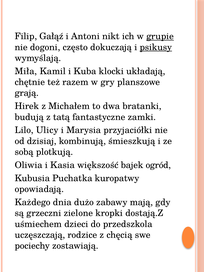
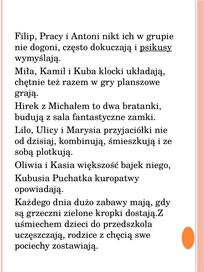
Gałąź: Gałąź -> Pracy (51, 36)
grupie underline: present -> none (160, 36)
tatą: tatą -> sala (62, 117)
ogród: ogród -> niego (158, 165)
